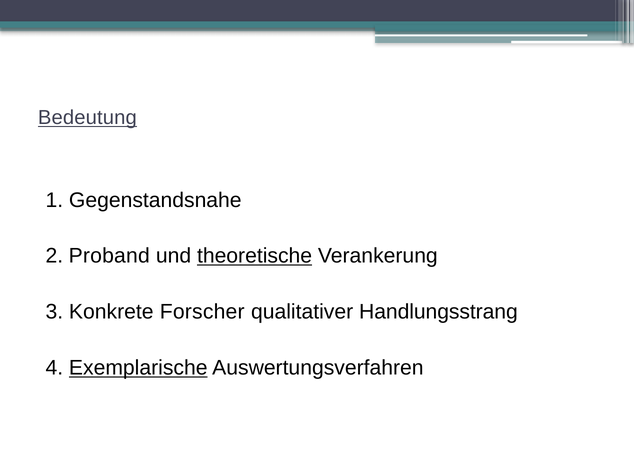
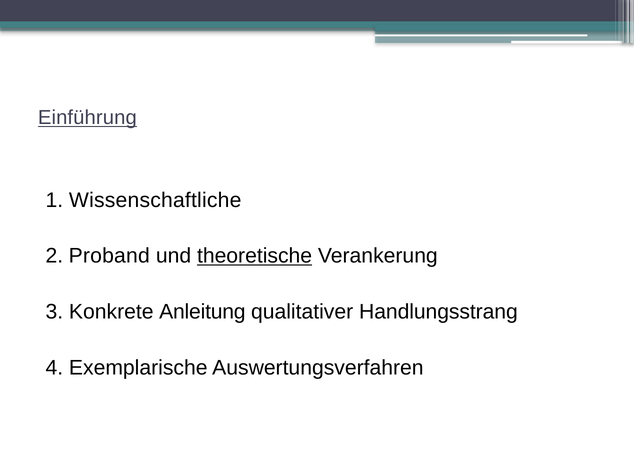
Bedeutung: Bedeutung -> Einführung (87, 118)
Gegenstandsnahe: Gegenstandsnahe -> Wissenschaftliche (155, 200)
Forscher: Forscher -> Anleitung (202, 312)
Exemplarische underline: present -> none (138, 368)
